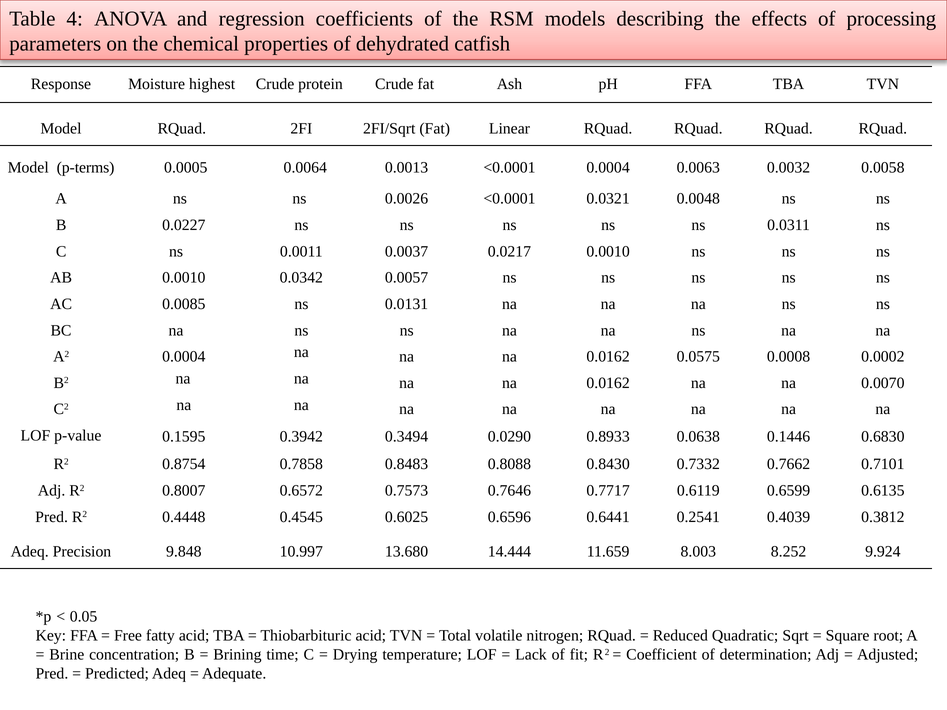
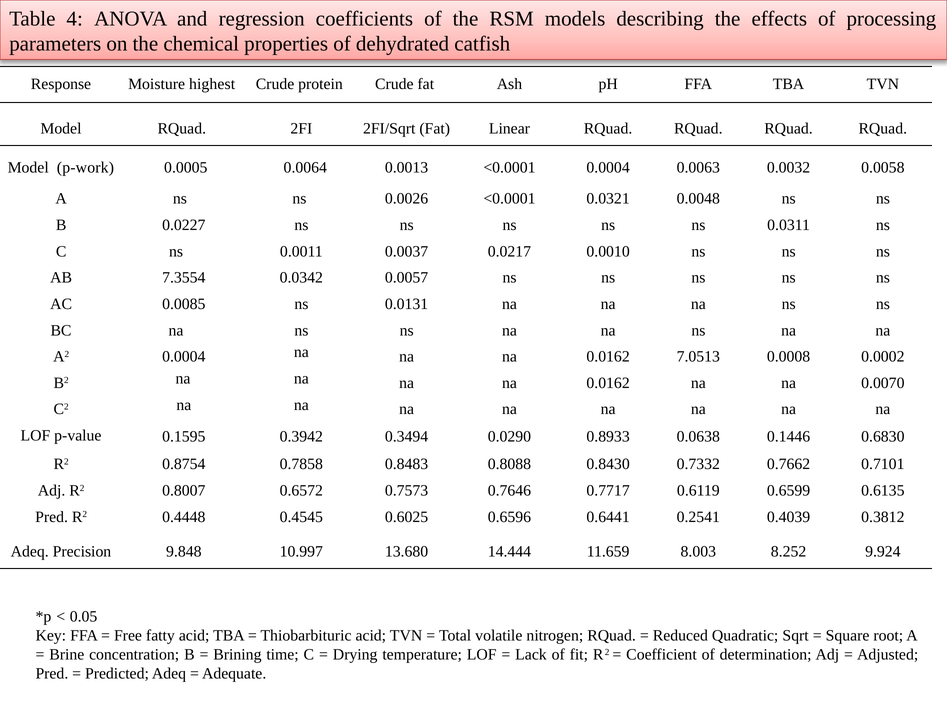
p-terms: p-terms -> p-work (85, 168)
AB 0.0010: 0.0010 -> 7.3554 (184, 278)
0.0575: 0.0575 -> 7.0513 (698, 357)
